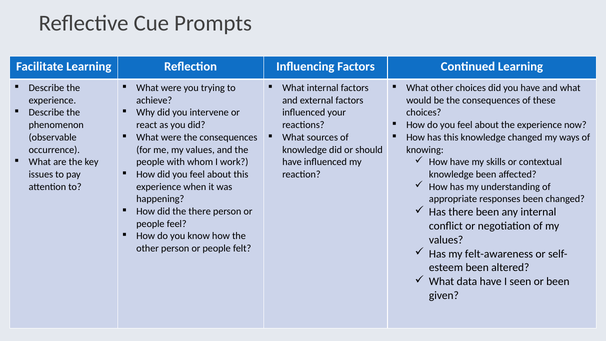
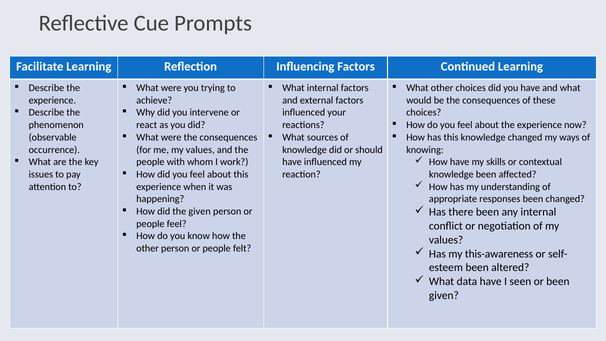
the there: there -> given (200, 211)
felt-awareness: felt-awareness -> this-awareness (499, 254)
